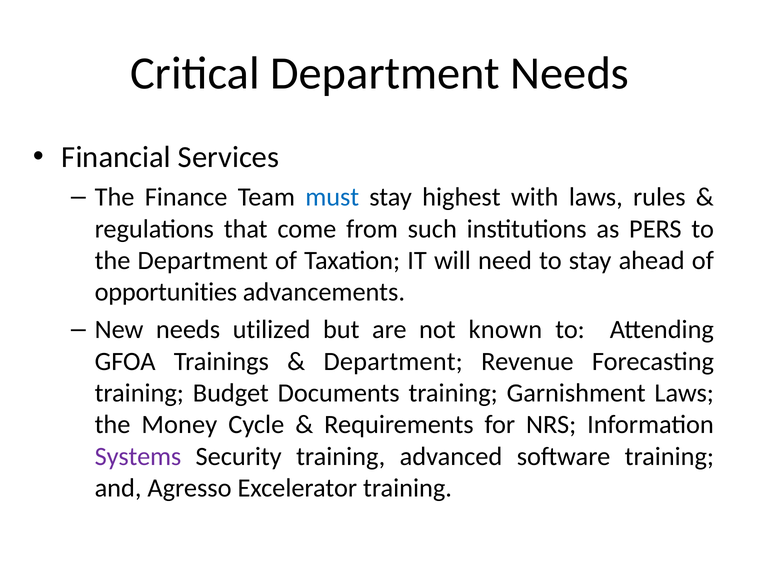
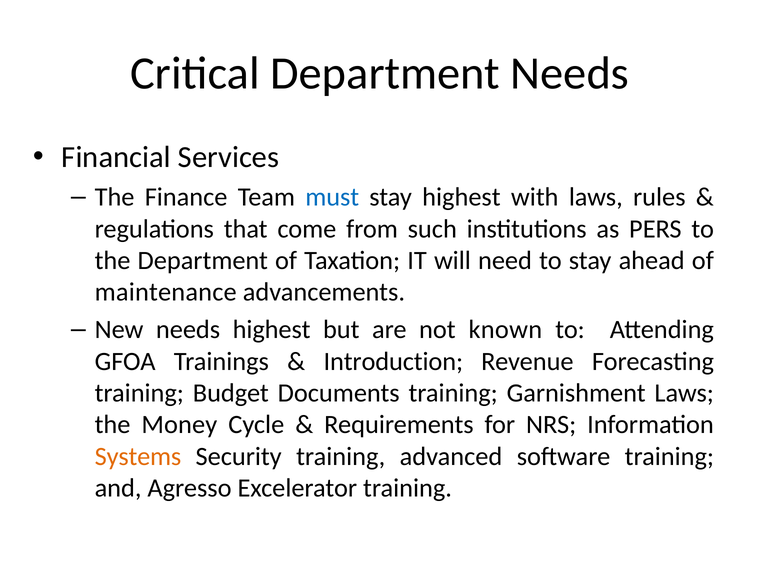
opportunities: opportunities -> maintenance (166, 292)
needs utilized: utilized -> highest (272, 330)
Department: Department -> Introduction (393, 361)
Systems colour: purple -> orange (138, 456)
